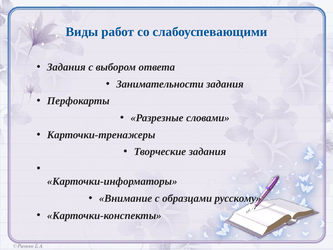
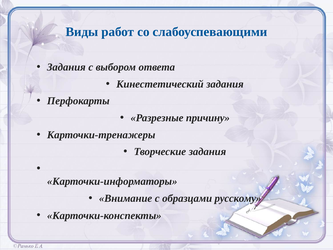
Занимательности: Занимательности -> Кинестетический (160, 84)
словами: словами -> причину (208, 118)
